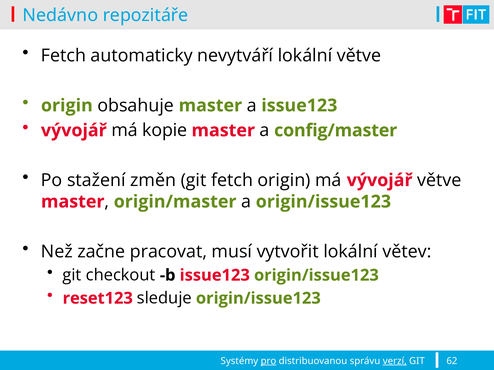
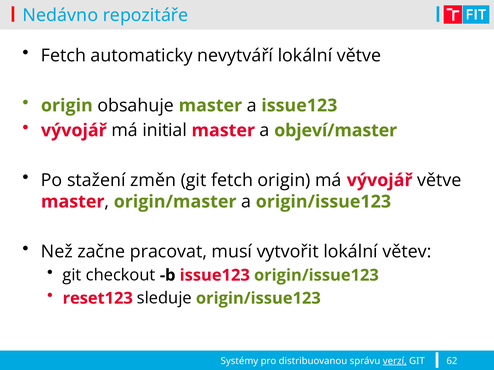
kopie: kopie -> initial (165, 131)
config/master: config/master -> objeví/master (336, 131)
pro underline: present -> none (269, 361)
